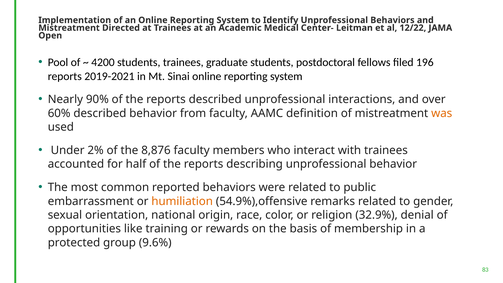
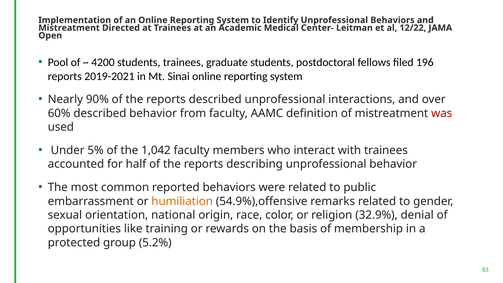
was colour: orange -> red (442, 113)
2%: 2% -> 5% (96, 150)
8,876: 8,876 -> 1,042 (156, 150)
9.6%: 9.6% -> 5.2% (155, 243)
